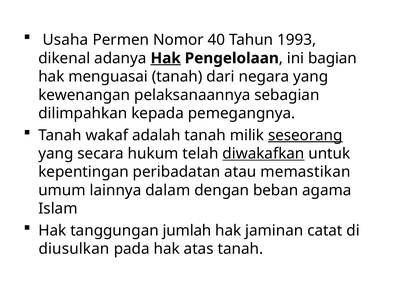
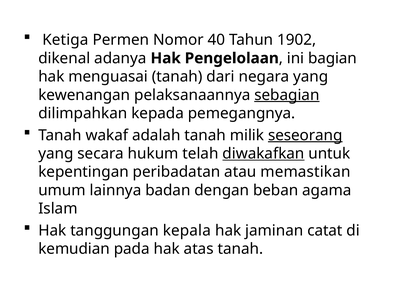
Usaha: Usaha -> Ketiga (65, 40)
1993: 1993 -> 1902 (297, 40)
Hak underline: present -> none (166, 58)
sebagian underline: none -> present (287, 95)
dalam: dalam -> badan (168, 190)
jumlah: jumlah -> kepala (187, 230)
diusulkan: diusulkan -> kemudian (74, 249)
